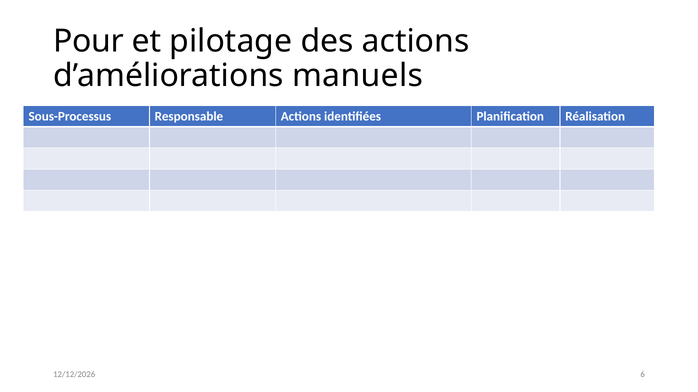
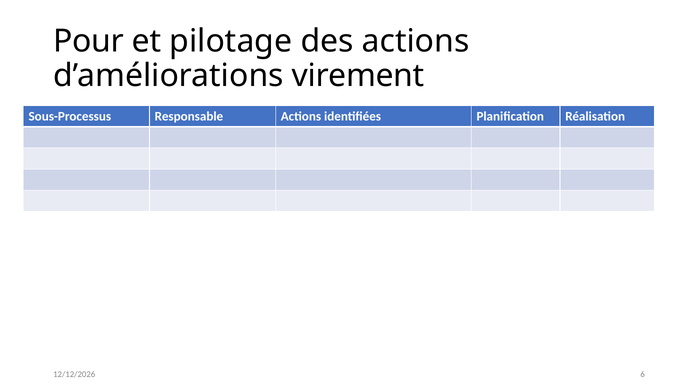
manuels: manuels -> virement (358, 76)
